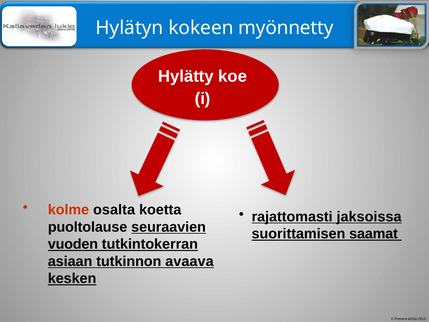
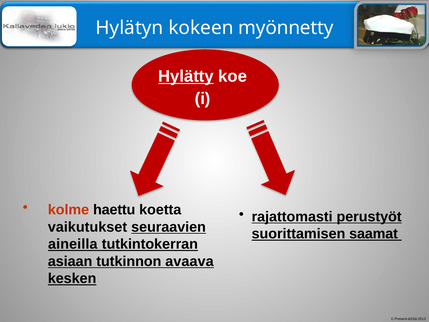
Hylätty underline: none -> present (186, 76)
osalta: osalta -> haettu (114, 210)
jaksoissa: jaksoissa -> perustyöt (369, 217)
puoltolause: puoltolause -> vaikutukset (88, 227)
vuoden: vuoden -> aineilla (73, 244)
